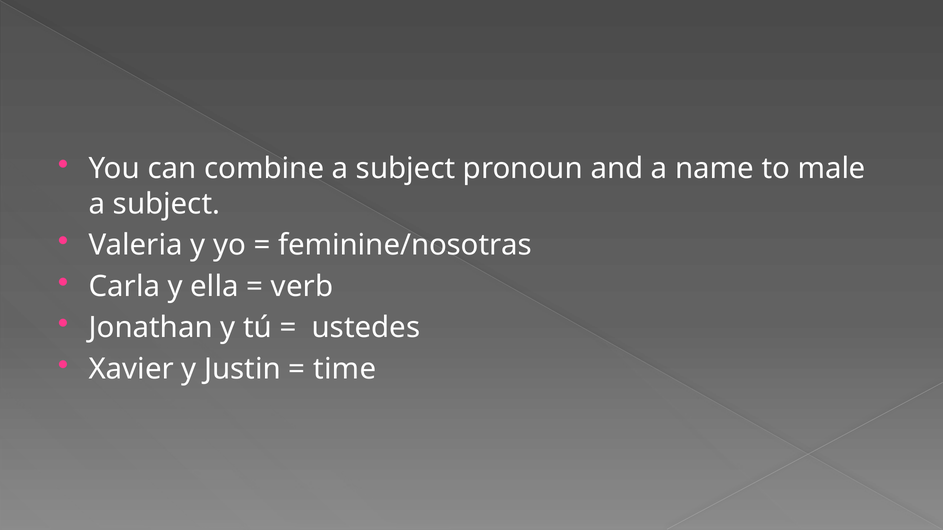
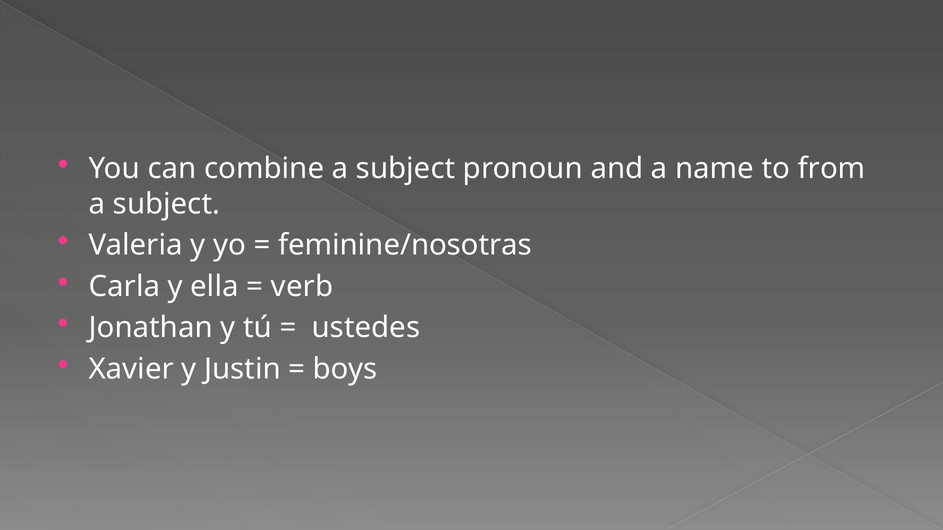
male: male -> from (832, 169)
time: time -> boys (345, 369)
